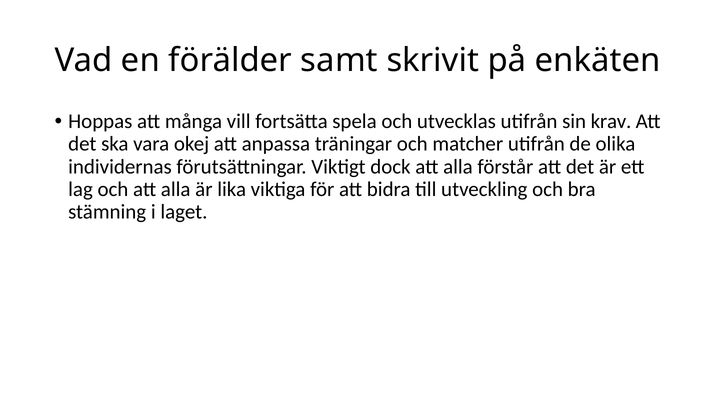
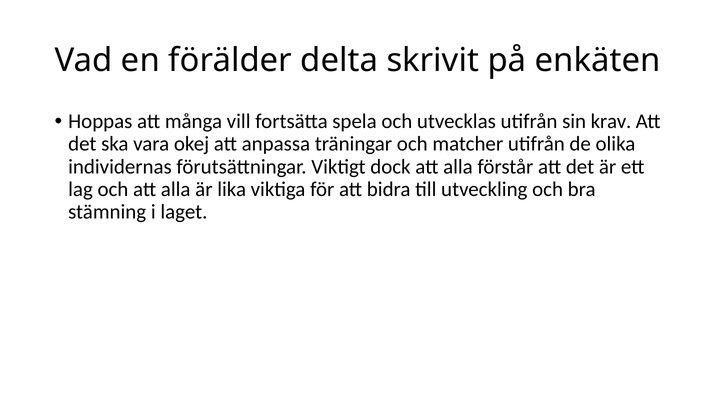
samt: samt -> delta (339, 60)
